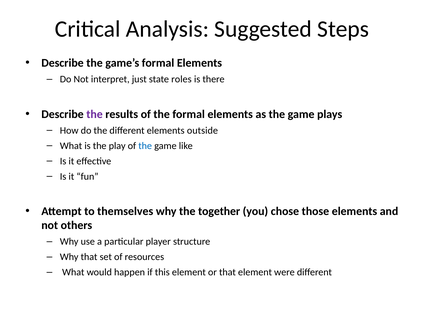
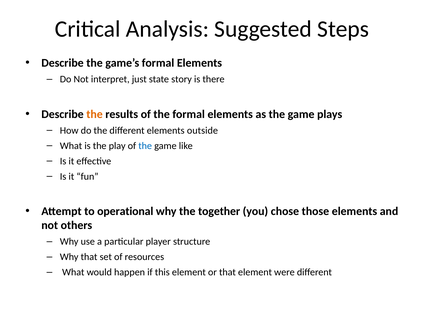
roles: roles -> story (182, 79)
the colour: purple -> orange (95, 114)
themselves: themselves -> operational (125, 211)
